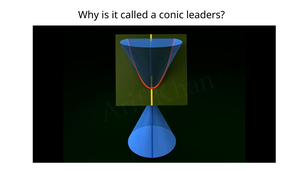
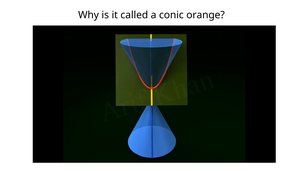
leaders: leaders -> orange (206, 15)
